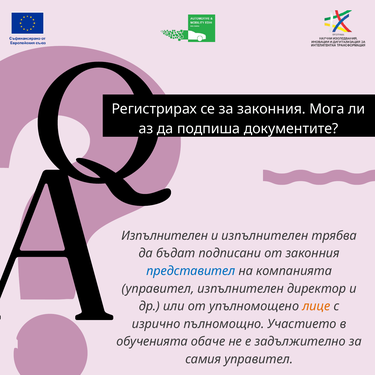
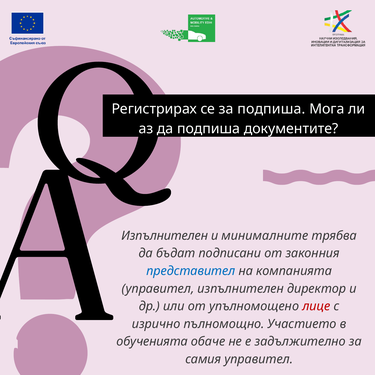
за законния: законния -> подпиша (271, 109)
и изпълнителен: изпълнителен -> минималните (265, 236)
лице colour: orange -> red (316, 306)
